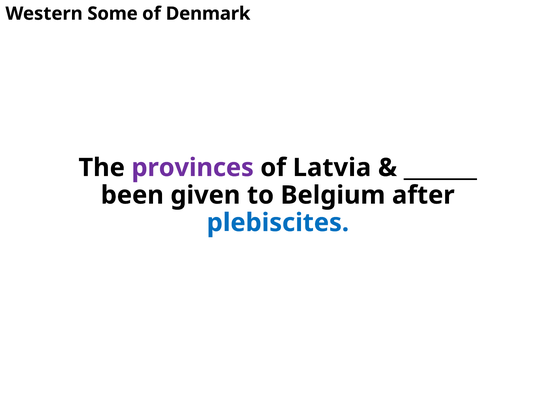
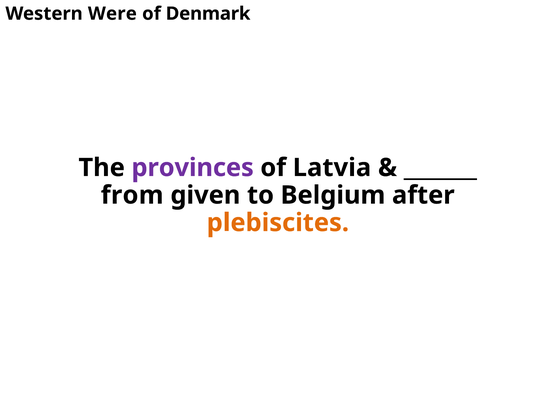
Some: Some -> Were (112, 14)
been: been -> from (132, 195)
plebiscites colour: blue -> orange (278, 223)
